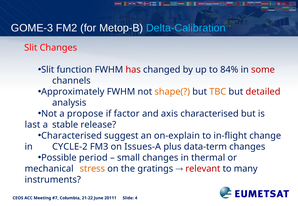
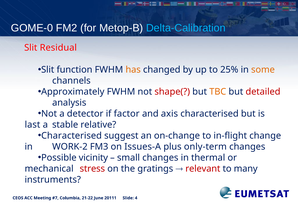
GOME-3: GOME-3 -> GOME-0 (32, 28)
Slit Changes: Changes -> Residual (58, 48)
has colour: red -> orange (133, 70)
84%: 84% -> 25% (229, 70)
some colour: red -> orange (263, 70)
shape( colour: orange -> red (172, 92)
propose: propose -> detector (85, 114)
release: release -> relative (98, 125)
on-explain: on-explain -> on-change (177, 136)
CYCLE-2: CYCLE-2 -> WORK-2 (70, 147)
data-term: data-term -> only-term (205, 147)
period: period -> vicinity (93, 158)
stress colour: orange -> red (92, 169)
